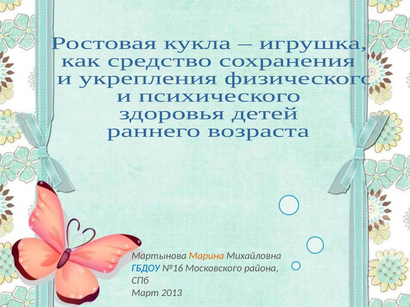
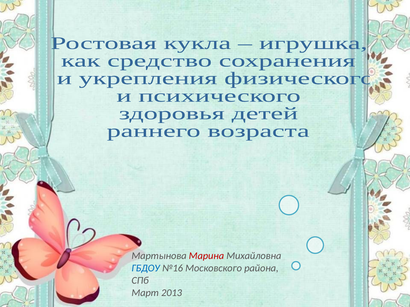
Марина colour: orange -> red (206, 256)
